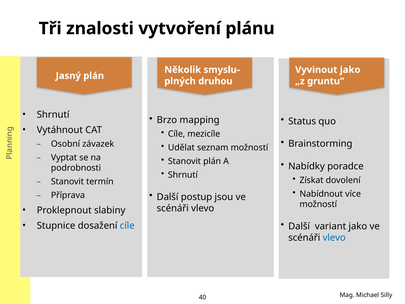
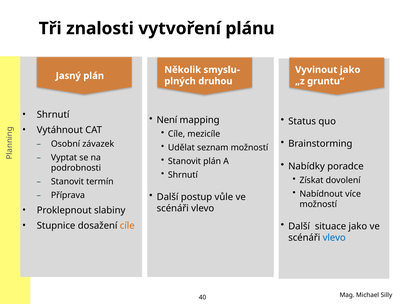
Brzo: Brzo -> Není (167, 120)
jsou: jsou -> vůle (224, 197)
variant: variant -> situace (331, 226)
cíle colour: blue -> orange (127, 225)
